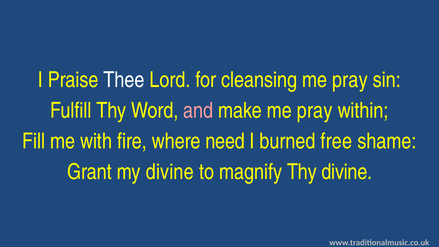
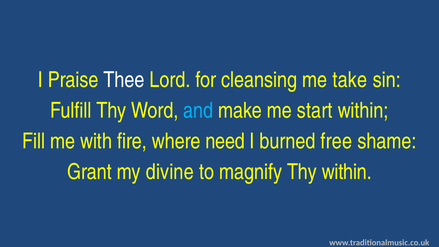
cleansing me pray: pray -> take (350, 80)
and colour: pink -> light blue (198, 110)
make me pray: pray -> start (315, 110)
Thy divine: divine -> within (347, 172)
